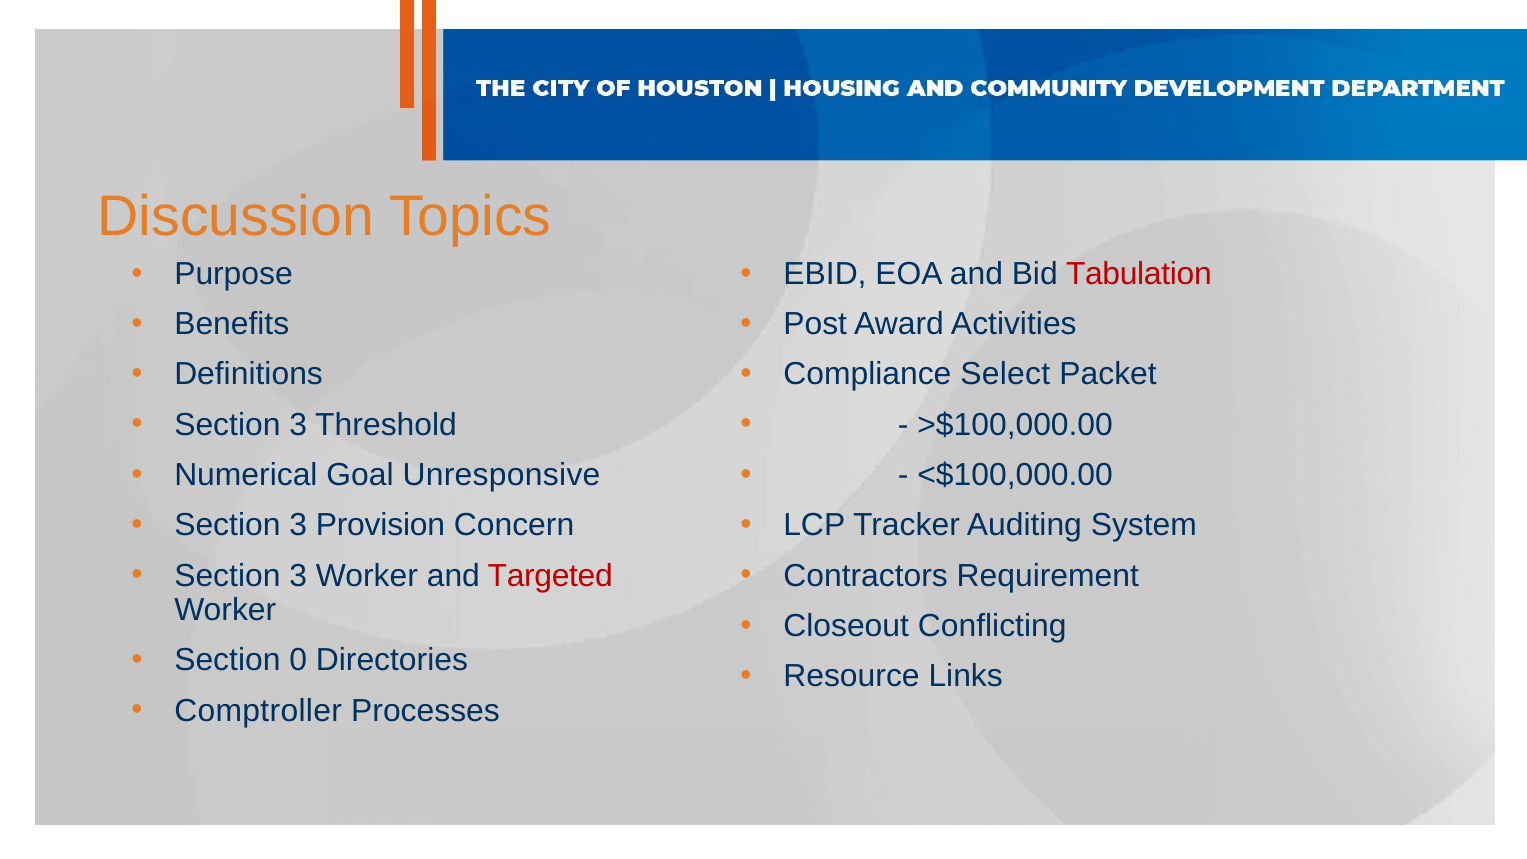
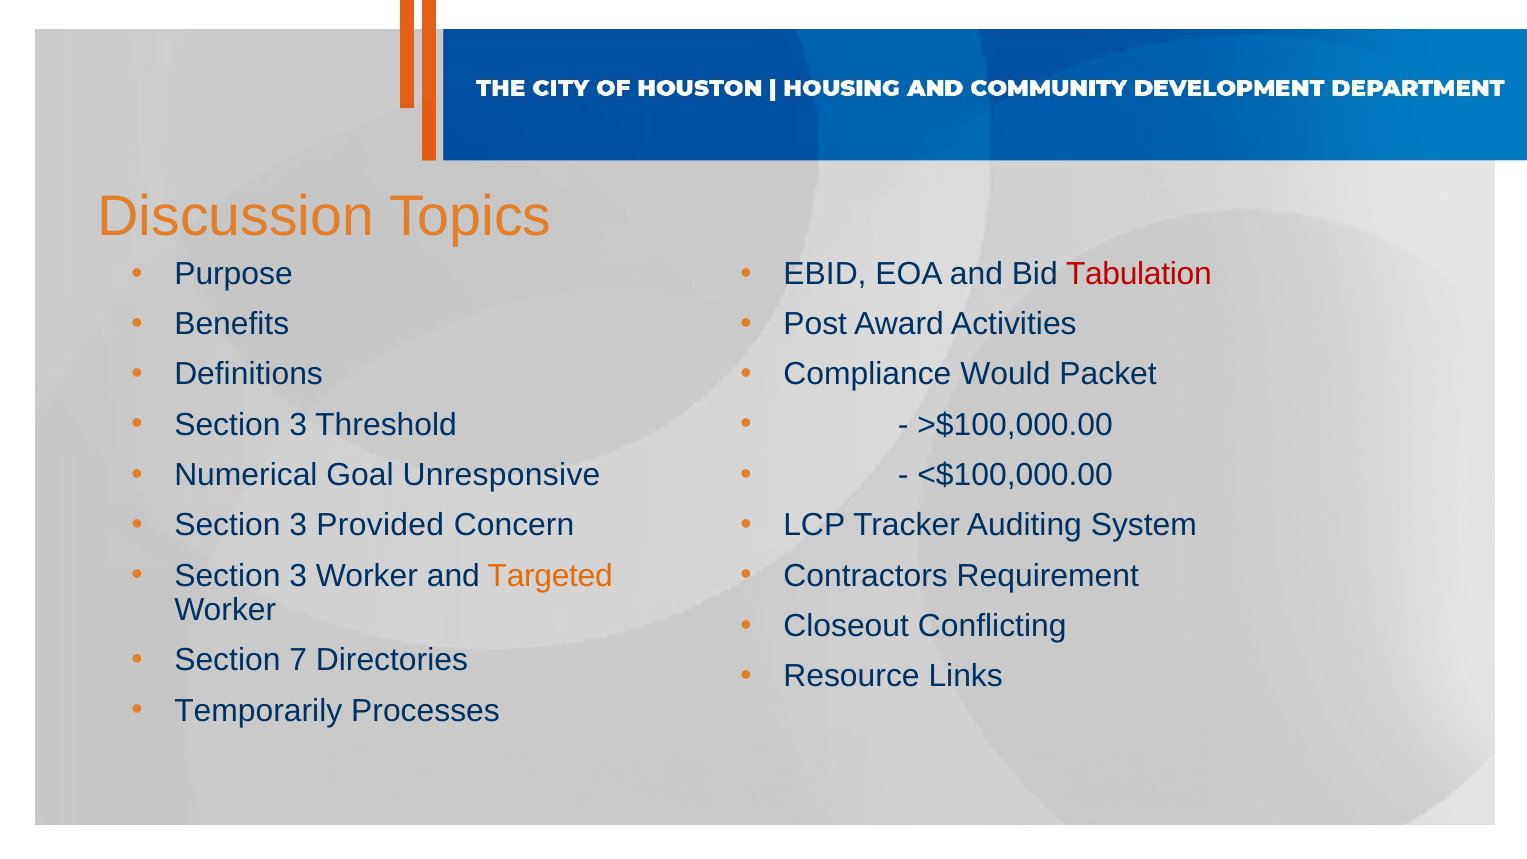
Select: Select -> Would (1005, 374)
Provision: Provision -> Provided (380, 525)
Targeted colour: red -> orange (550, 576)
0: 0 -> 7 (298, 660)
Comptroller: Comptroller -> Temporarily (258, 710)
